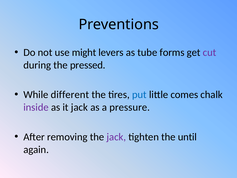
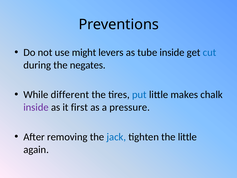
tube forms: forms -> inside (172, 52)
cut colour: purple -> blue (210, 52)
pressed: pressed -> negates (88, 65)
comes: comes -> makes (184, 95)
it jack: jack -> first (79, 107)
jack colour: purple -> blue (116, 137)
the until: until -> little (187, 137)
